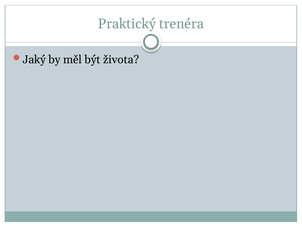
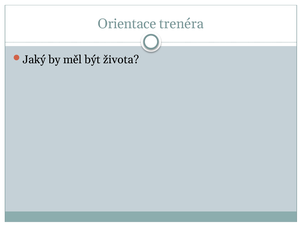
Praktický: Praktický -> Orientace (127, 24)
